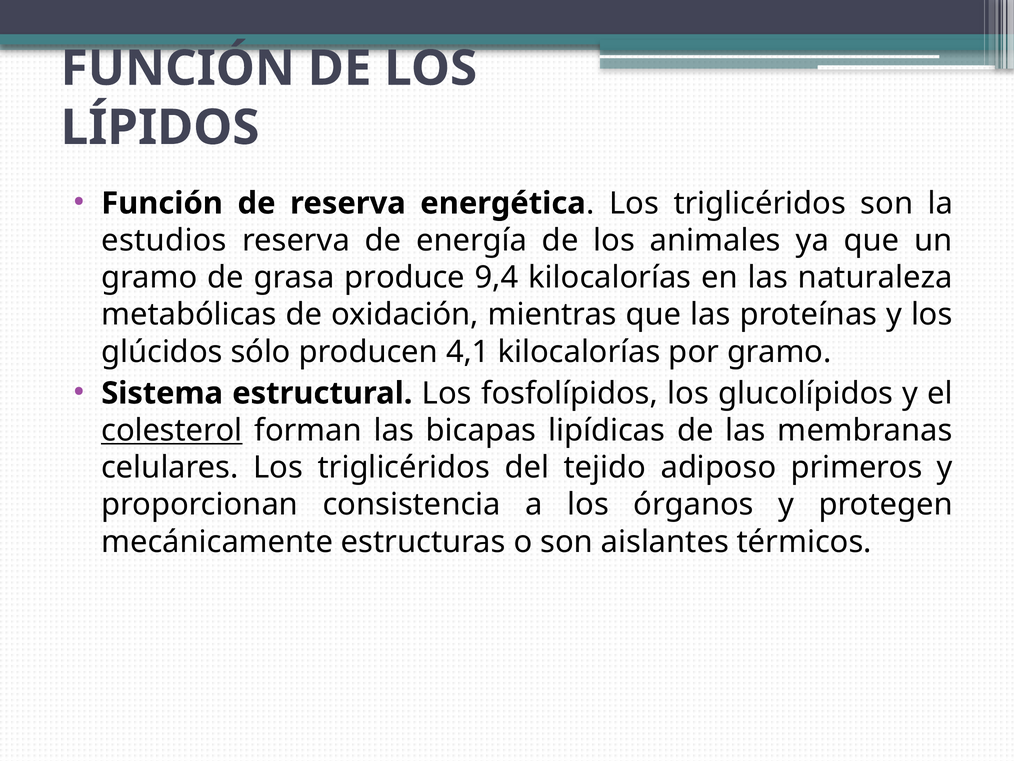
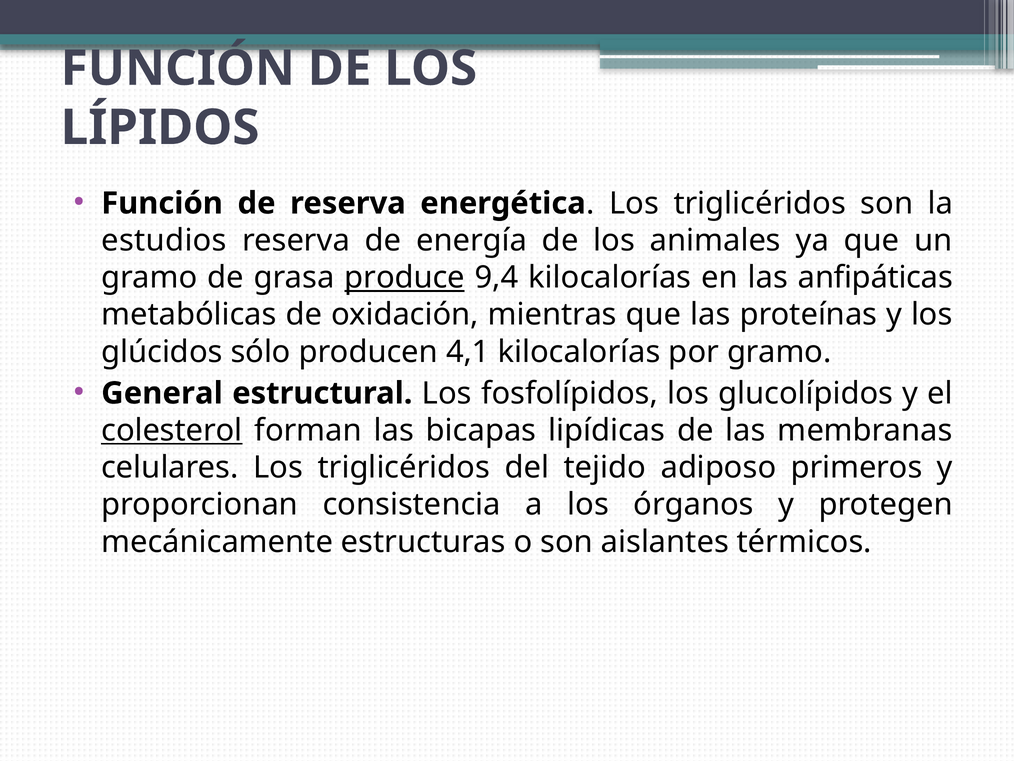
produce underline: none -> present (405, 277)
naturaleza: naturaleza -> anfipáticas (875, 277)
Sistema: Sistema -> General (162, 393)
